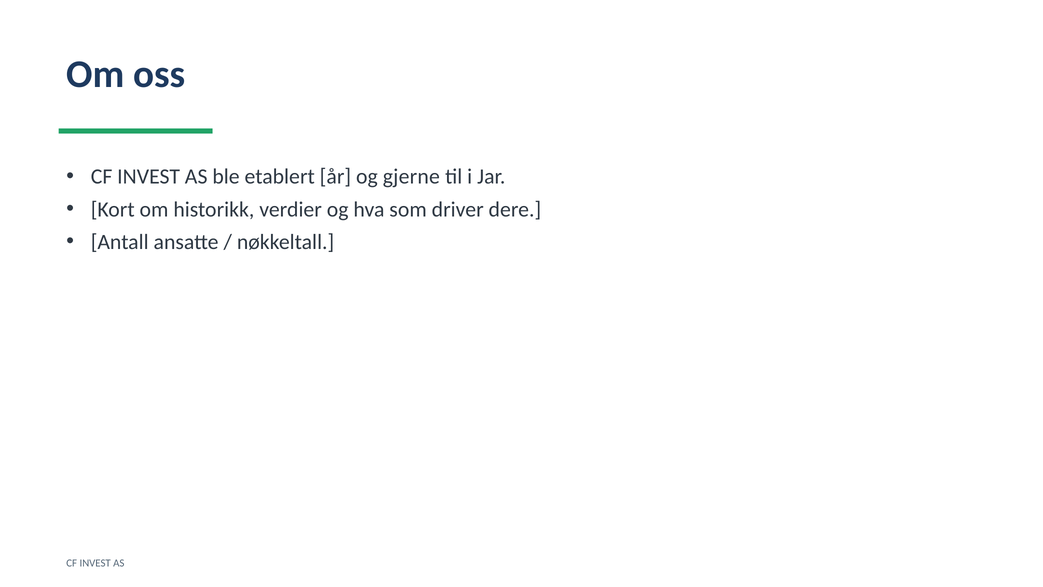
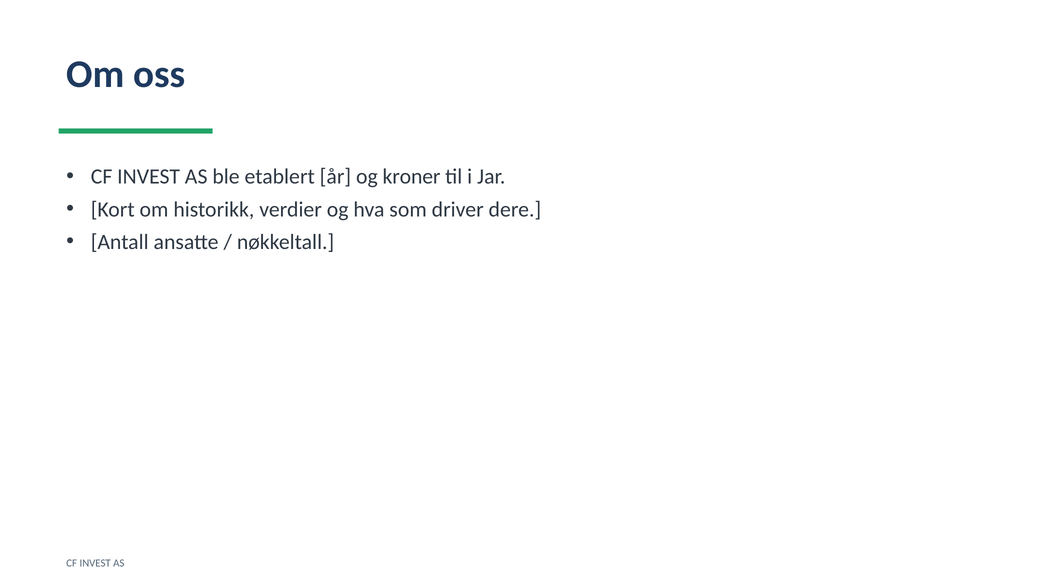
gjerne: gjerne -> kroner (412, 177)
